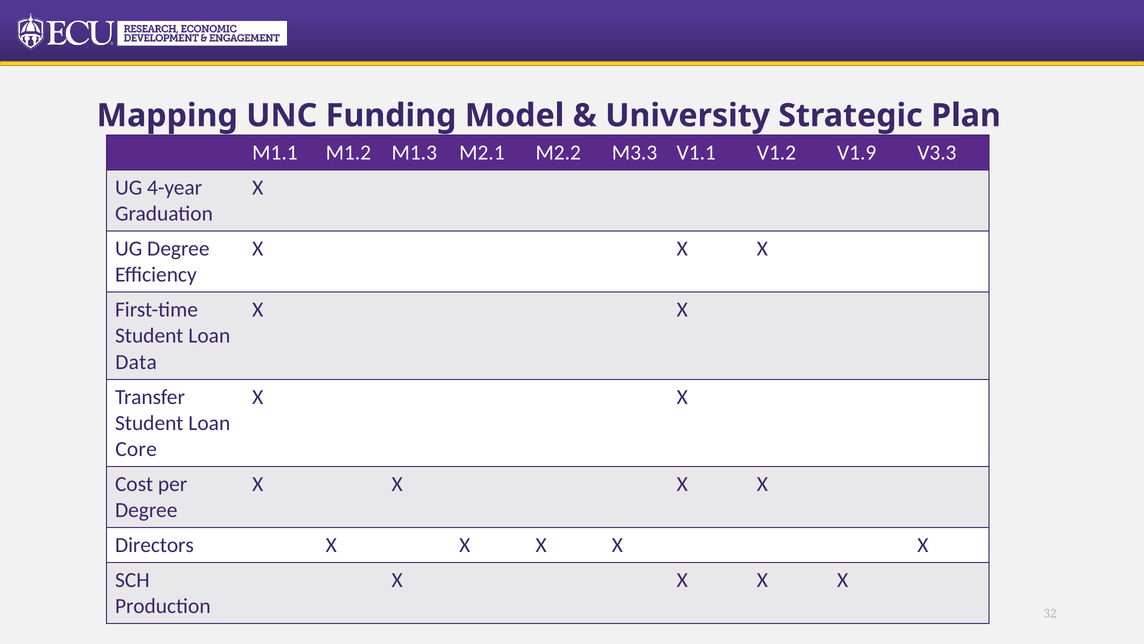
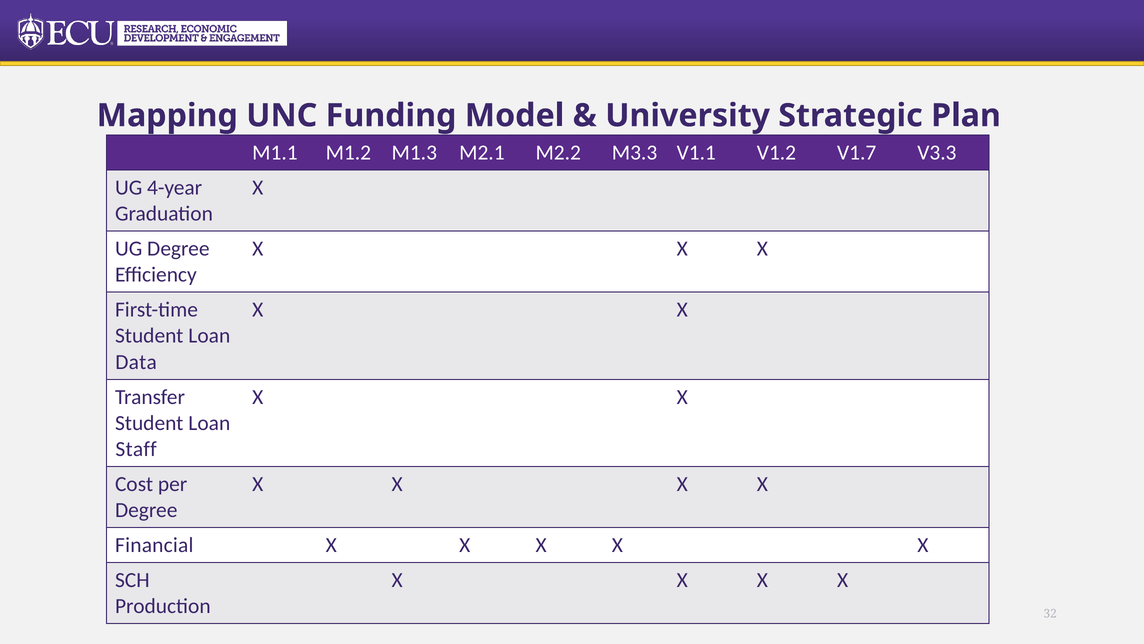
V1.9: V1.9 -> V1.7 (857, 153)
Core: Core -> Staff (136, 449)
Directors: Directors -> Financial (154, 545)
